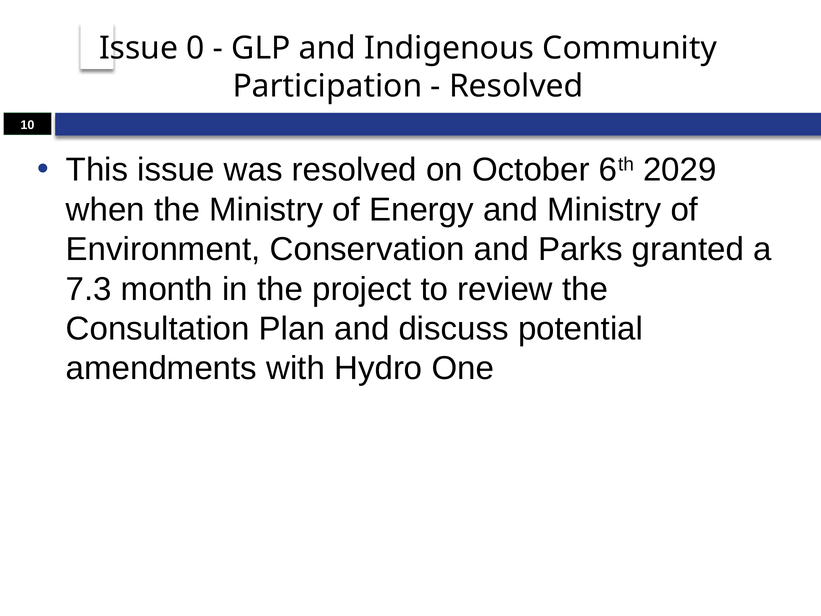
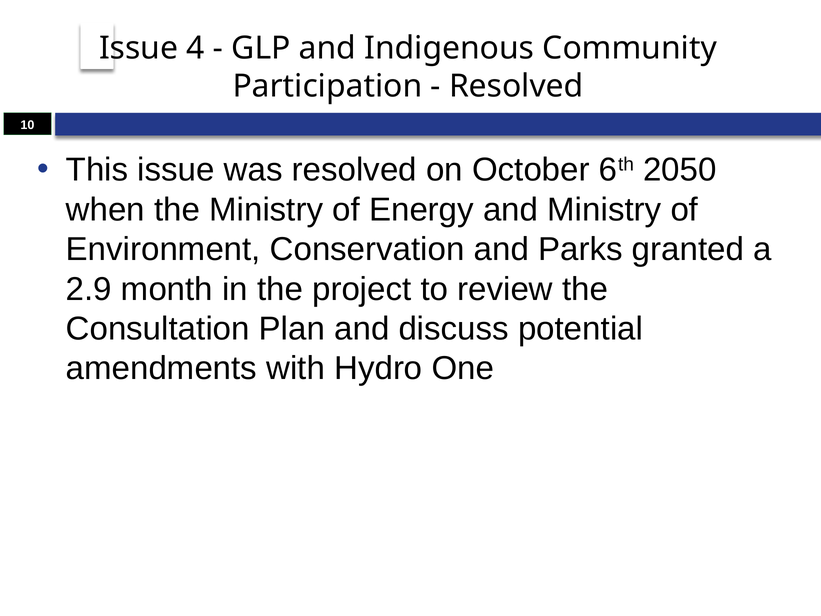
0: 0 -> 4 (195, 48)
2029: 2029 -> 2050 (680, 170)
7.3: 7.3 -> 2.9 (89, 289)
